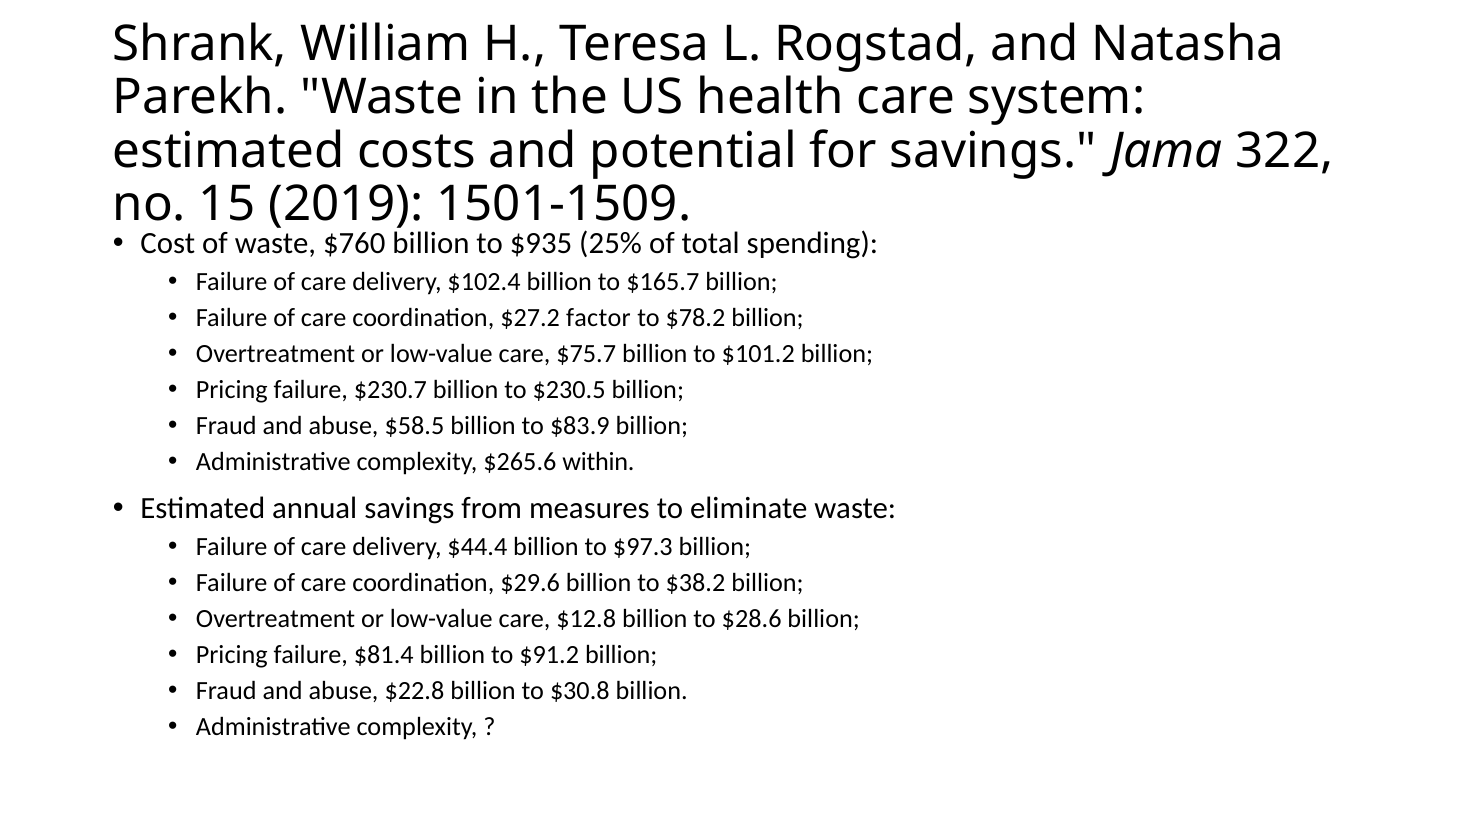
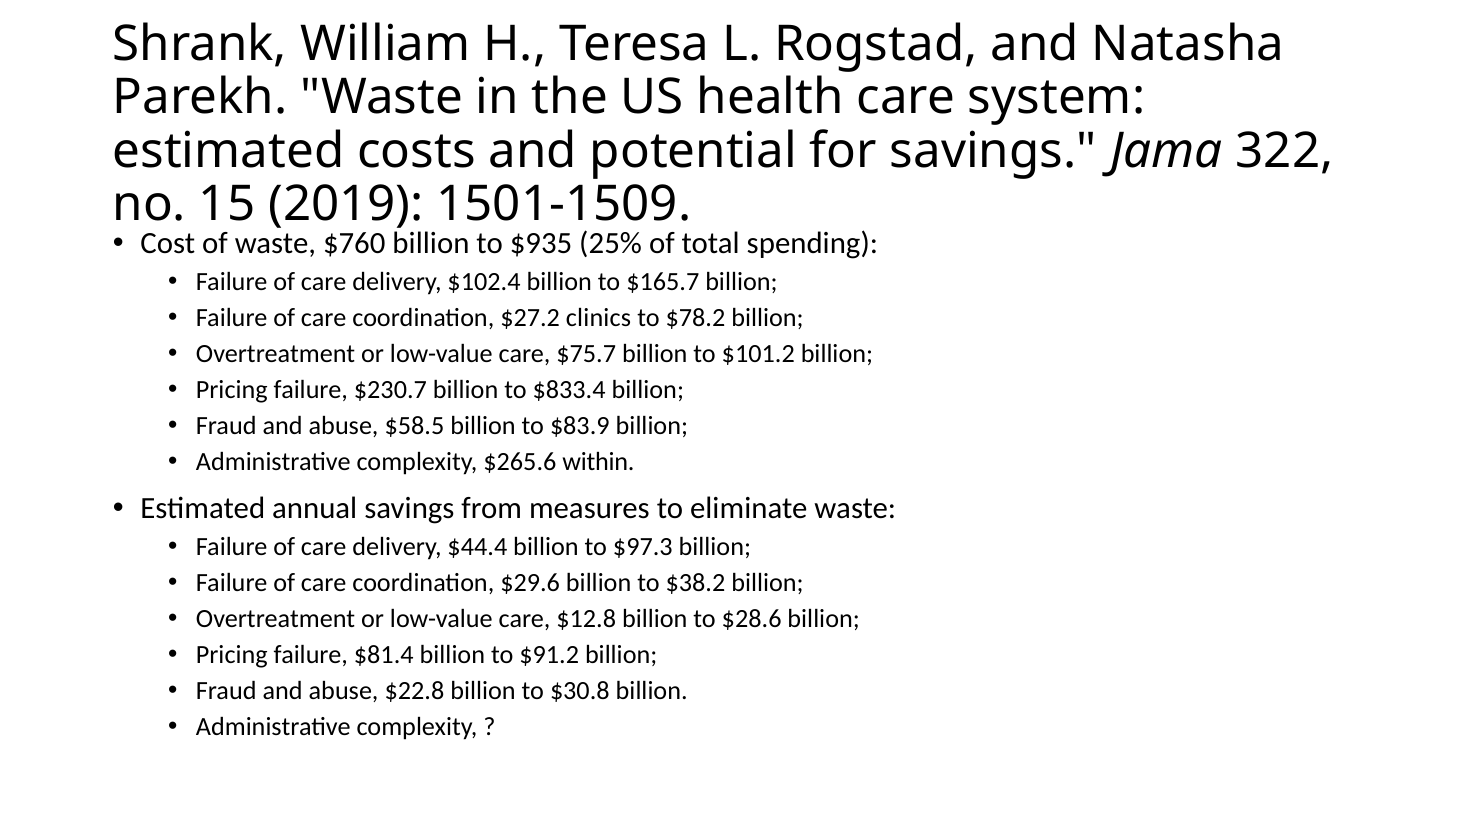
factor: factor -> clinics (599, 318)
$230.5: $230.5 -> $833.4 (569, 390)
